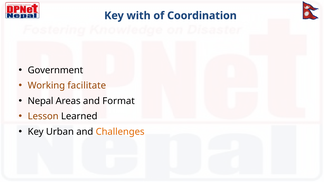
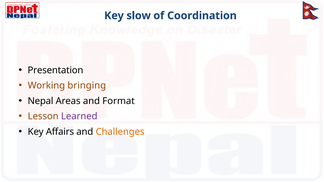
with: with -> slow (139, 16)
Government: Government -> Presentation (55, 70)
facilitate: facilitate -> bringing (87, 86)
Learned colour: black -> purple (79, 117)
Urban: Urban -> Affairs (60, 132)
